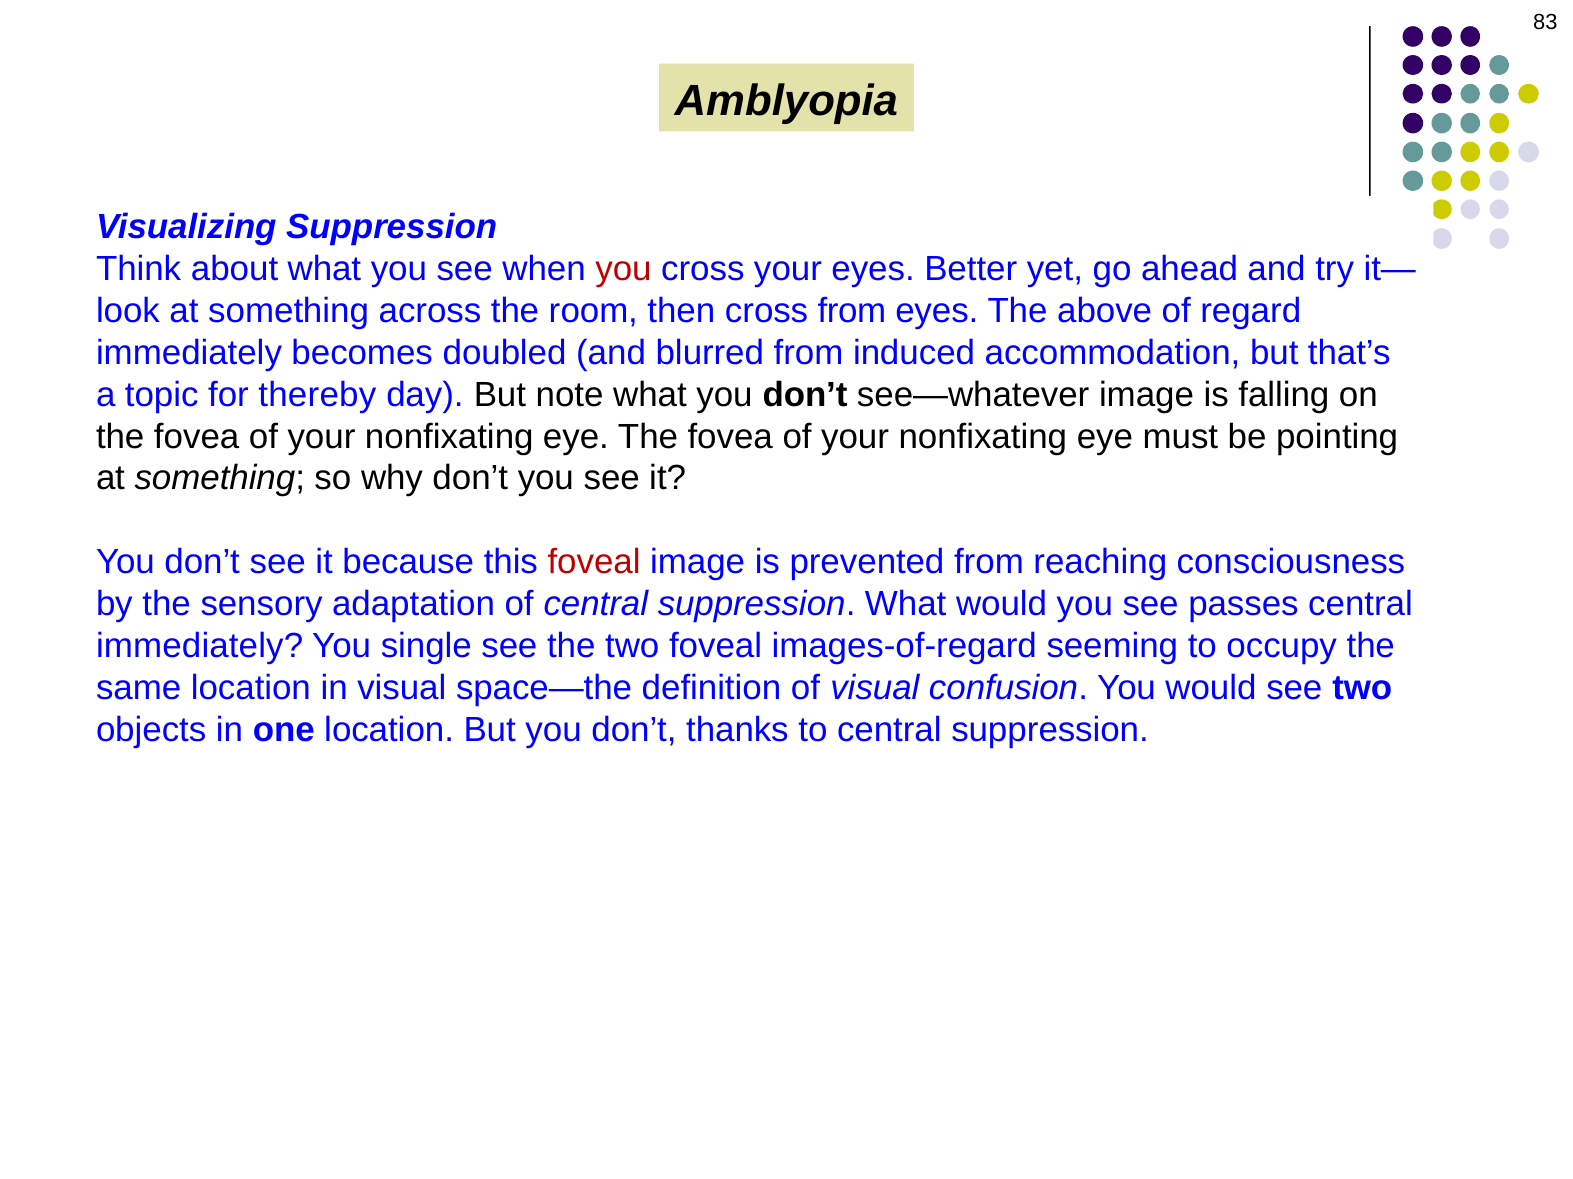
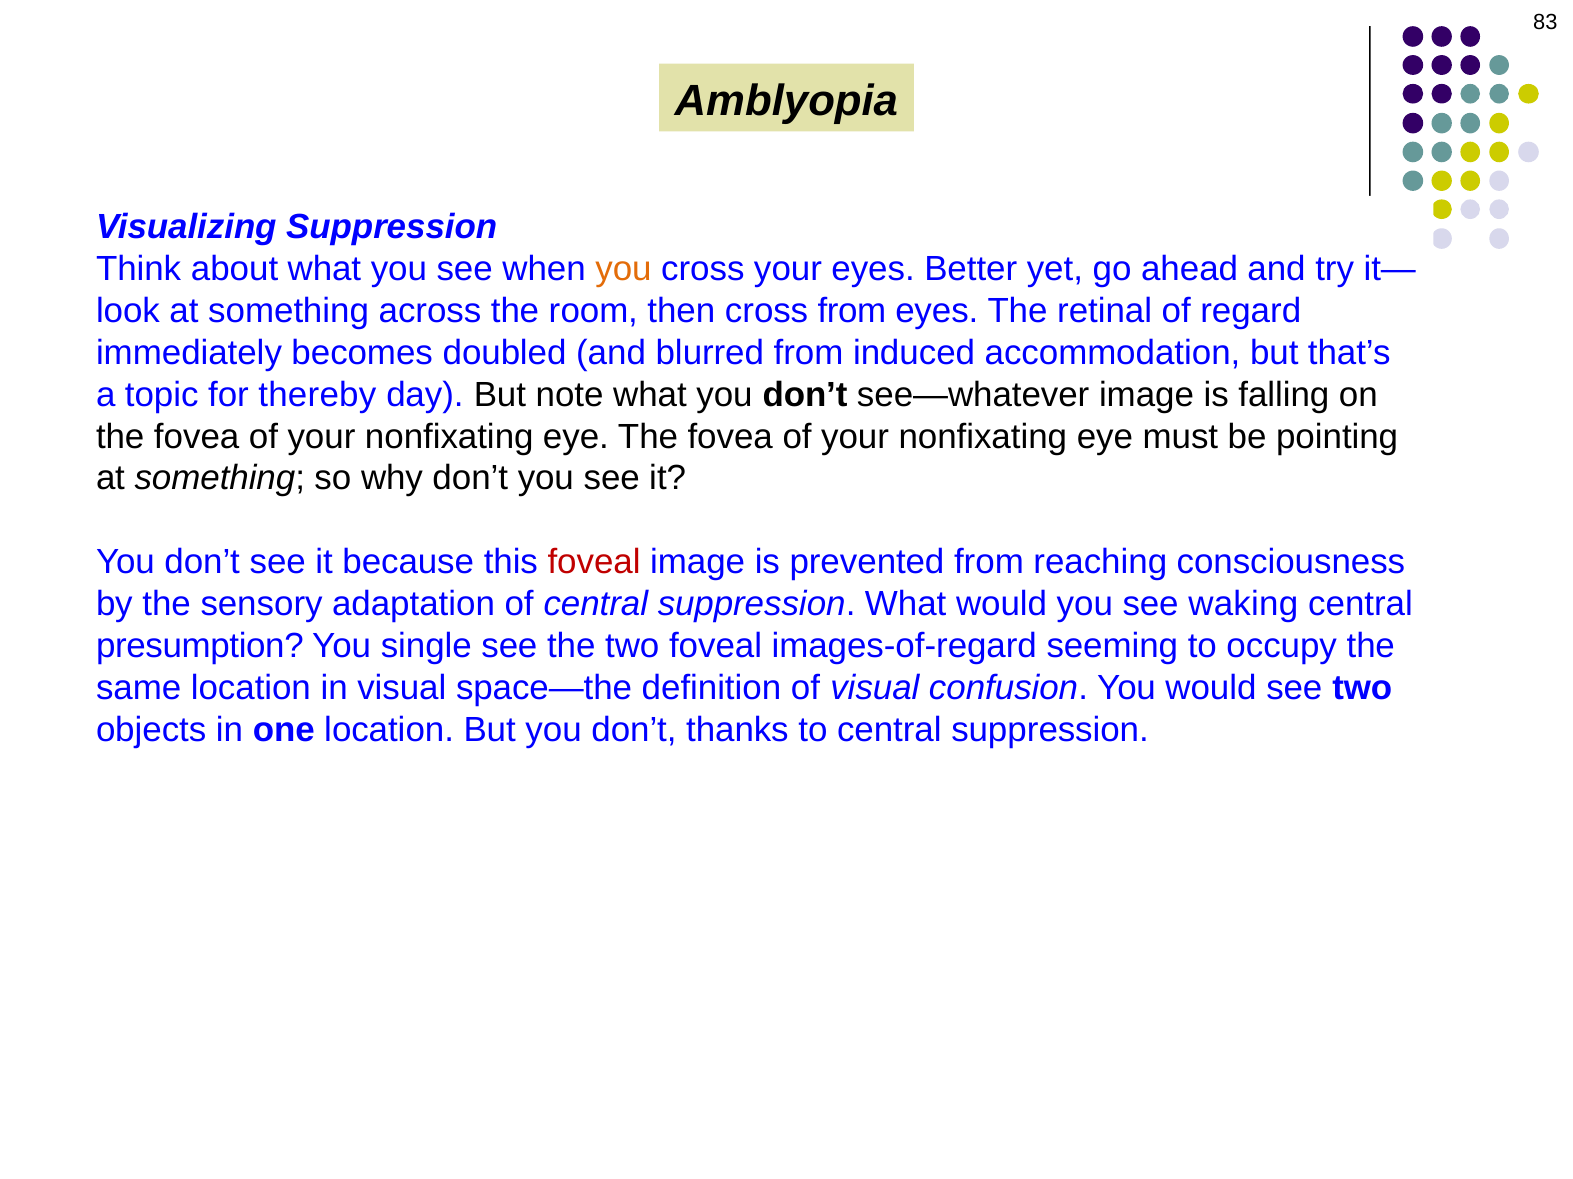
you colour: red -> orange (624, 269)
above: above -> retinal (1105, 311)
passes: passes -> waking (1243, 605)
immediately: immediately -> presumption (200, 646)
